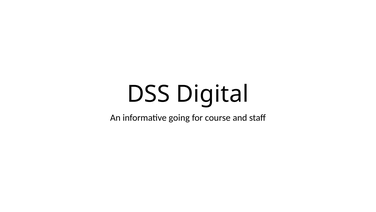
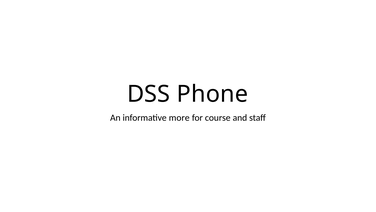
Digital: Digital -> Phone (212, 94)
going: going -> more (179, 118)
